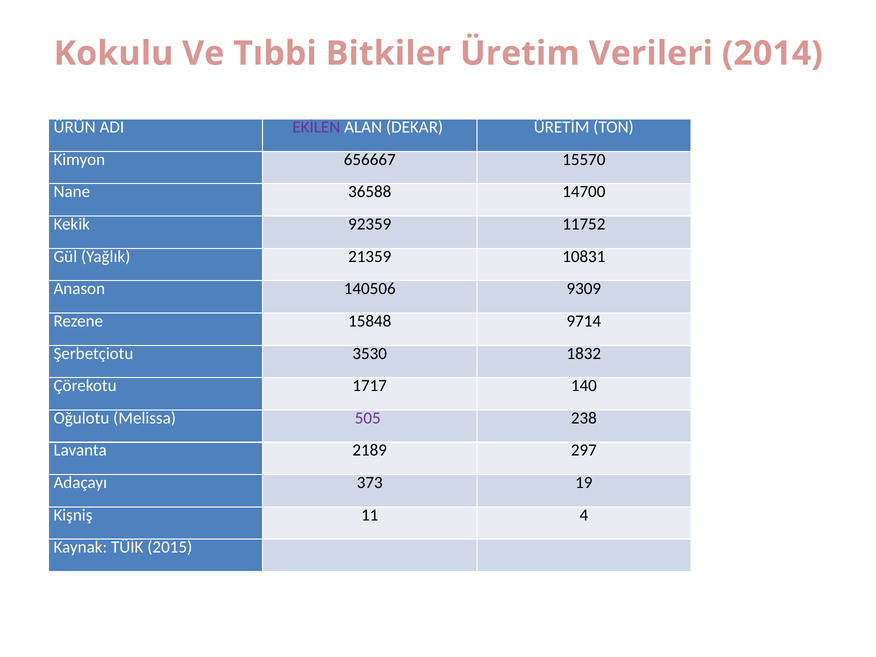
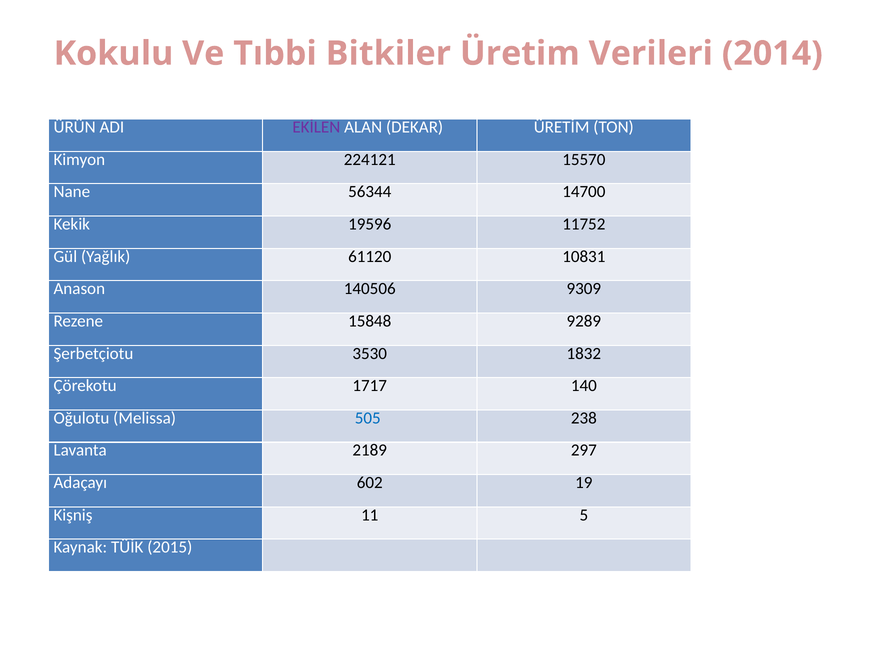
656667: 656667 -> 224121 (370, 160)
36588: 36588 -> 56344 (370, 192)
92359: 92359 -> 19596 (370, 224)
21359: 21359 -> 61120 (370, 256)
9714: 9714 -> 9289 (584, 321)
505 colour: purple -> blue (368, 418)
373: 373 -> 602 (370, 483)
4: 4 -> 5 (584, 515)
